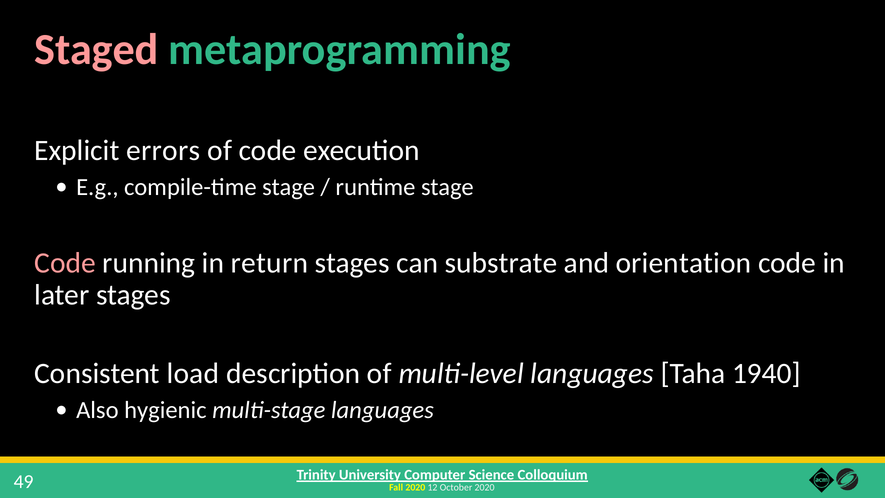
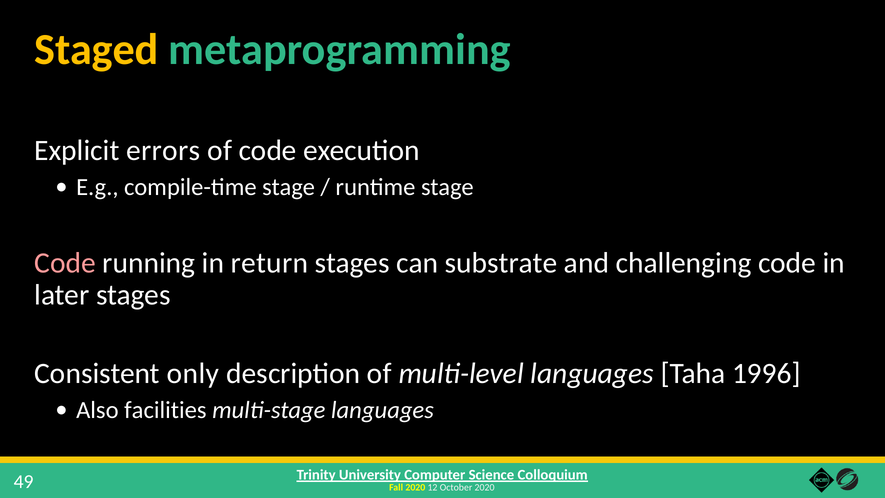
Staged colour: pink -> yellow (96, 50)
orientation: orientation -> challenging (684, 263)
load: load -> only (193, 373)
1940: 1940 -> 1996 (766, 373)
hygienic: hygienic -> facilities (165, 410)
